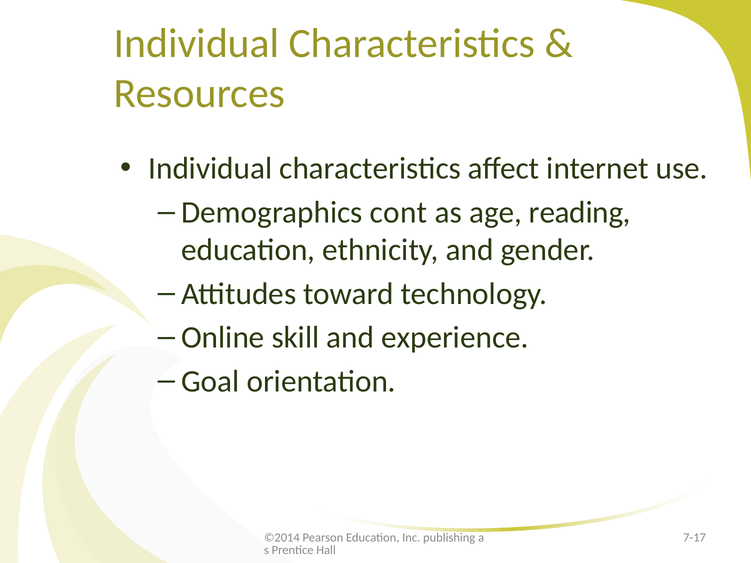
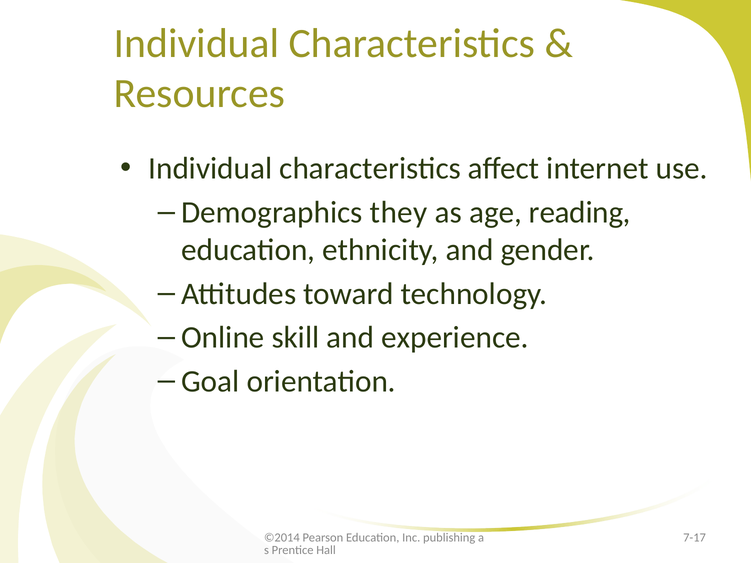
cont: cont -> they (399, 212)
